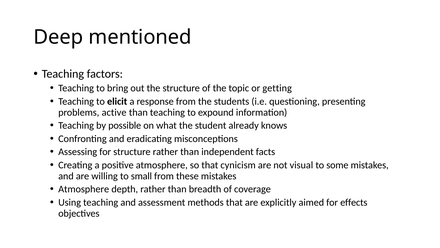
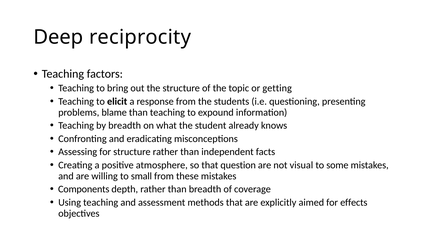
mentioned: mentioned -> reciprocity (140, 37)
active: active -> blame (114, 112)
by possible: possible -> breadth (125, 125)
cynicism: cynicism -> question (238, 165)
Atmosphere: Atmosphere -> Components (84, 189)
